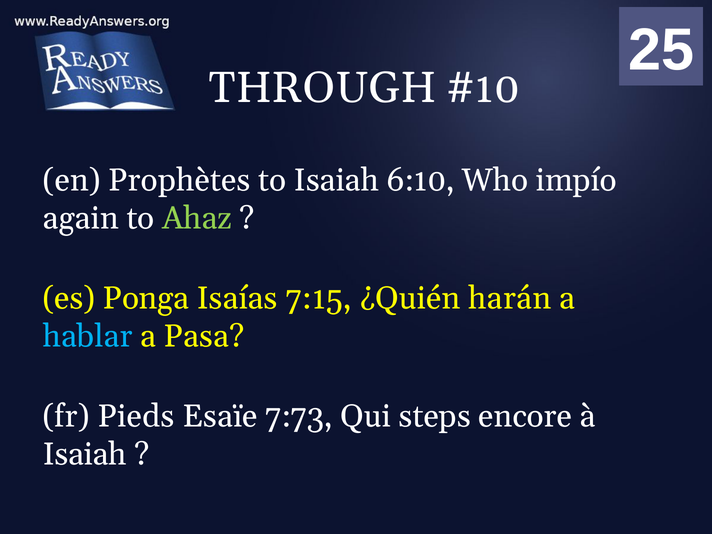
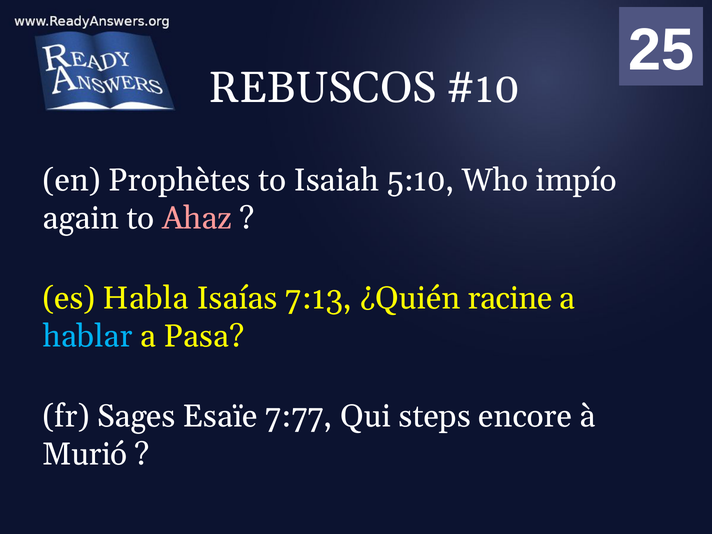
THROUGH: THROUGH -> REBUSCOS (323, 88)
6:10: 6:10 -> 5:10 (421, 180)
Ahaz colour: light green -> pink (197, 218)
Ponga: Ponga -> Habla (146, 298)
7:15: 7:15 -> 7:13 (319, 298)
harán: harán -> racine (510, 298)
Pieds: Pieds -> Sages (136, 416)
7:73: 7:73 -> 7:77 (299, 416)
Isaiah: Isaiah -> Murió (85, 454)
